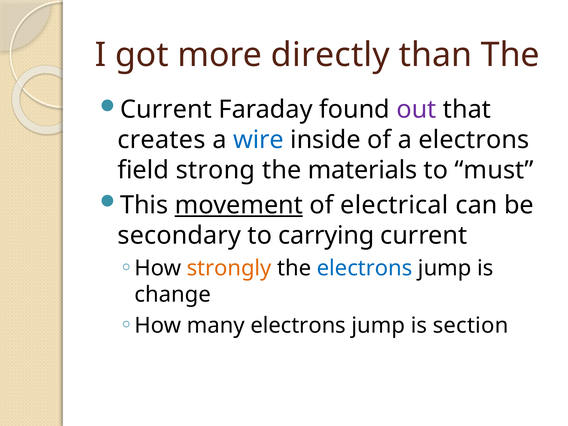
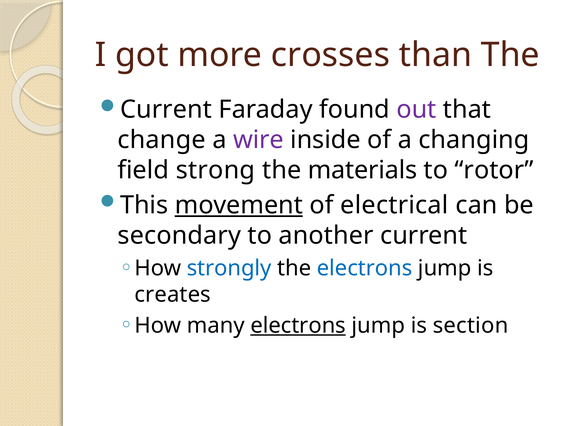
directly: directly -> crosses (331, 55)
creates: creates -> change (162, 140)
wire colour: blue -> purple (258, 140)
a electrons: electrons -> changing (474, 140)
must: must -> rotor (494, 170)
carrying: carrying -> another (326, 236)
strongly colour: orange -> blue (229, 268)
change: change -> creates (173, 295)
electrons underline: none -> present (298, 326)
